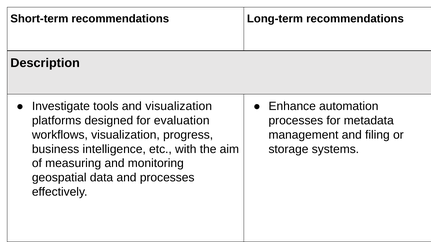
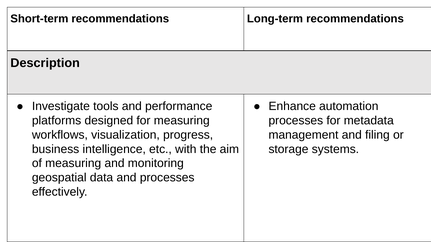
and visualization: visualization -> performance (179, 107)
for evaluation: evaluation -> measuring (182, 121)
